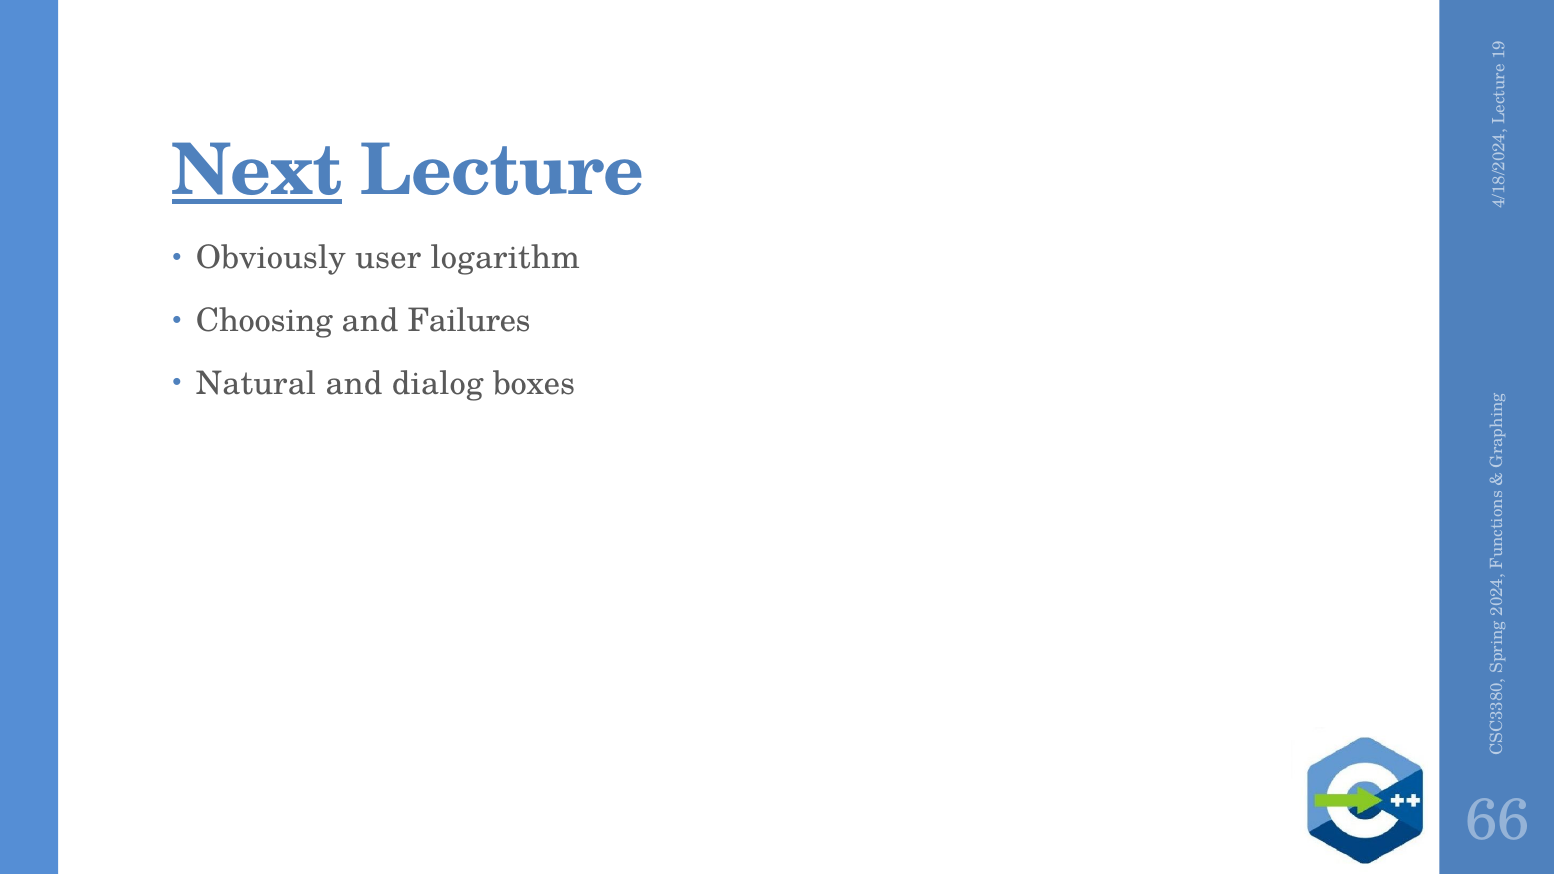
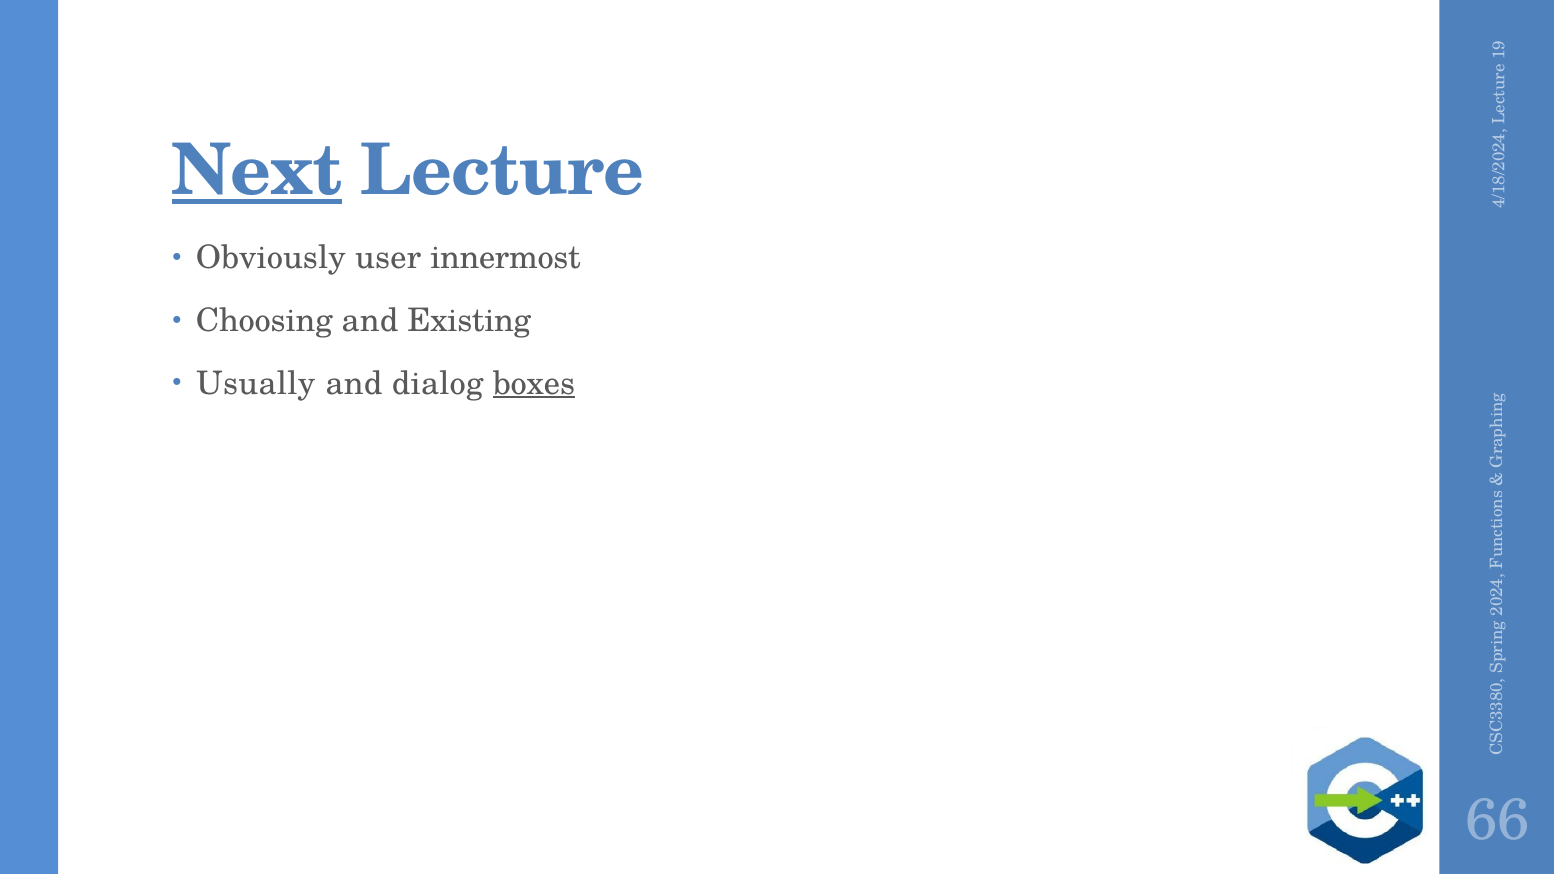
logarithm: logarithm -> innermost (505, 258)
Failures: Failures -> Existing (469, 321)
Natural: Natural -> Usually (256, 384)
boxes underline: none -> present (534, 384)
